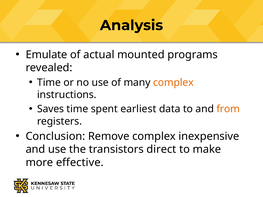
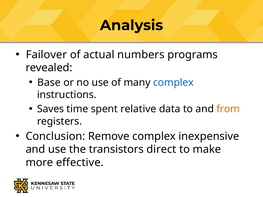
Emulate: Emulate -> Failover (46, 55)
mounted: mounted -> numbers (141, 55)
Time: Time -> Base (49, 83)
complex colour: orange -> blue (173, 83)
earliest: earliest -> relative (138, 109)
